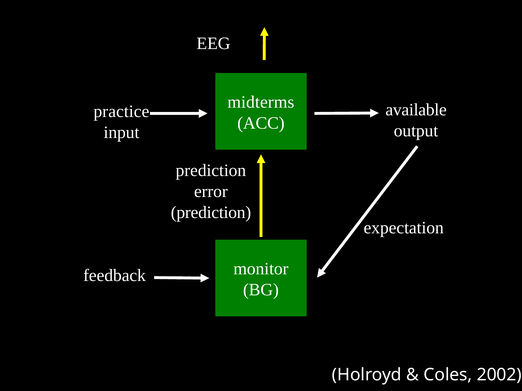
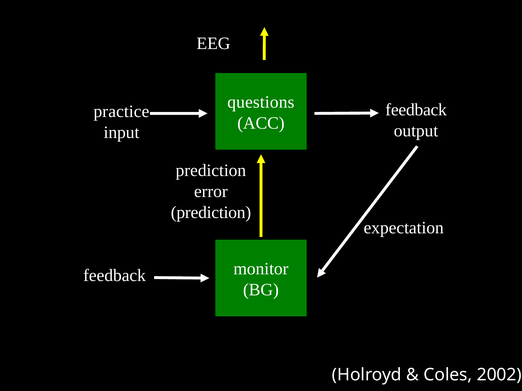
midterms: midterms -> questions (261, 102)
available: available -> feedback (416, 110)
